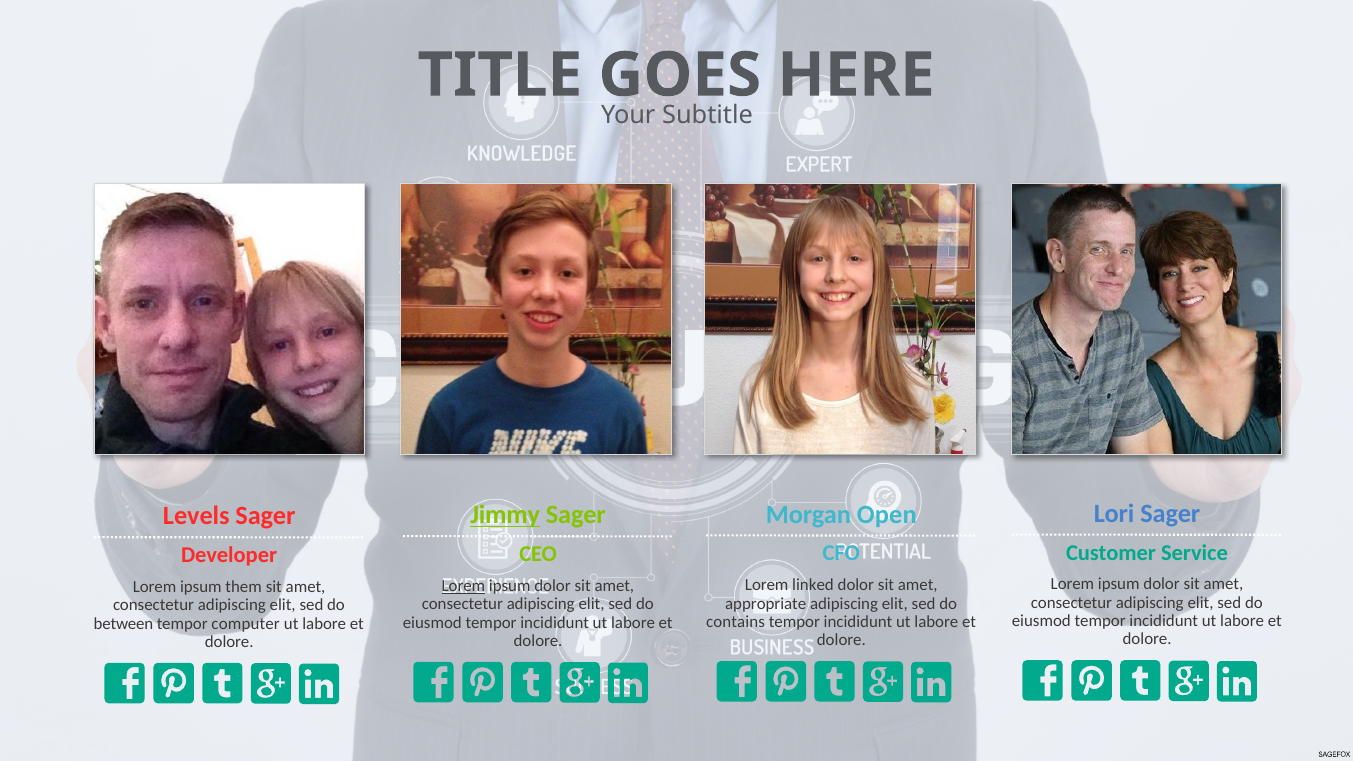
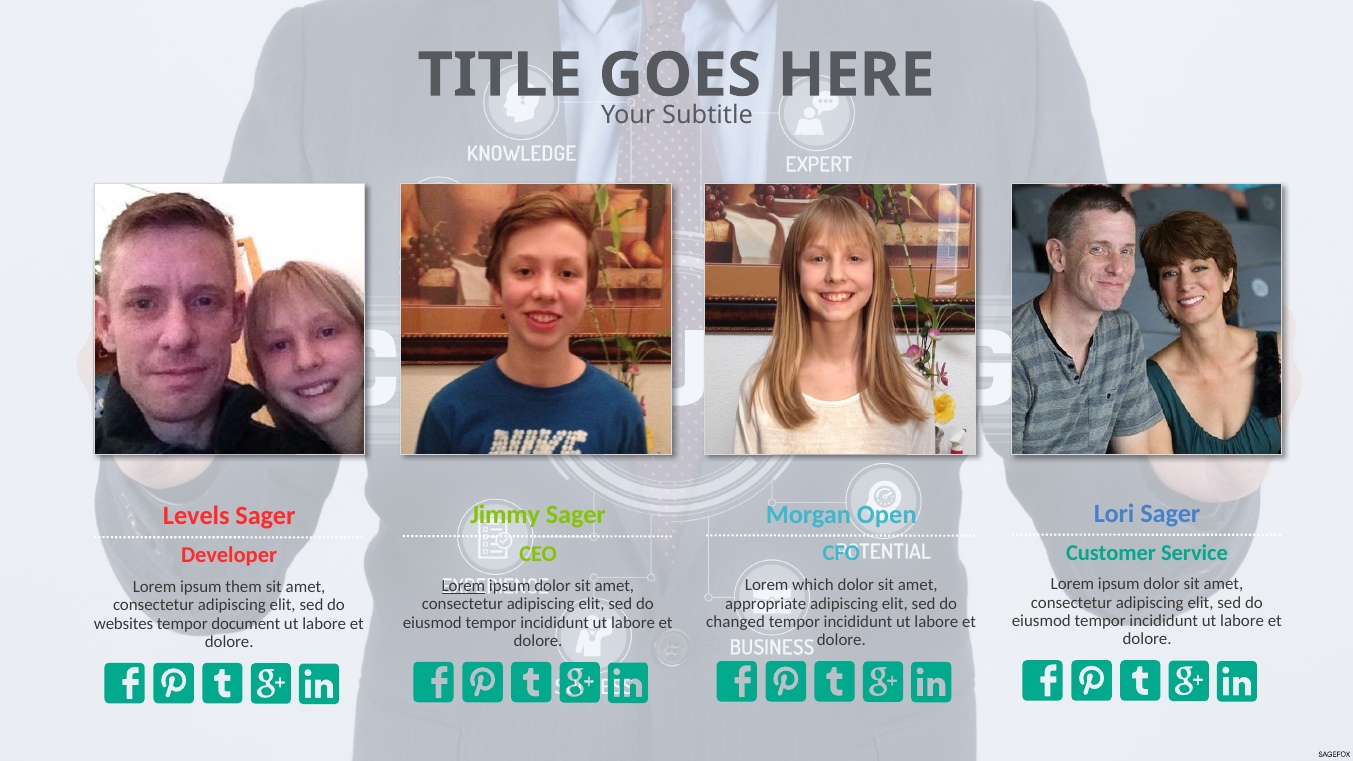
Jimmy underline: present -> none (505, 515)
linked: linked -> which (813, 585)
contains: contains -> changed (736, 622)
between: between -> websites (124, 624)
computer: computer -> document (246, 624)
